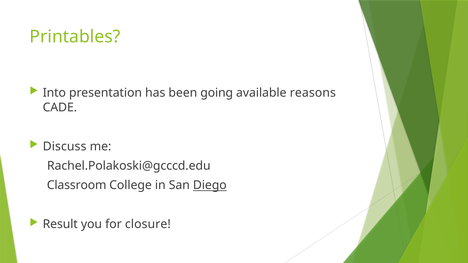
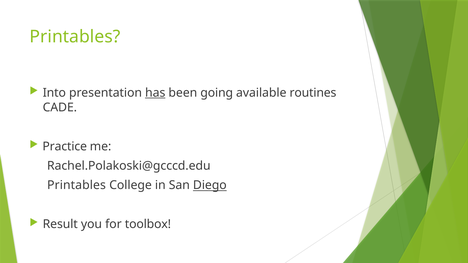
has underline: none -> present (155, 93)
reasons: reasons -> routines (313, 93)
Discuss: Discuss -> Practice (65, 146)
Classroom: Classroom -> Printables (77, 185)
closure: closure -> toolbox (148, 224)
